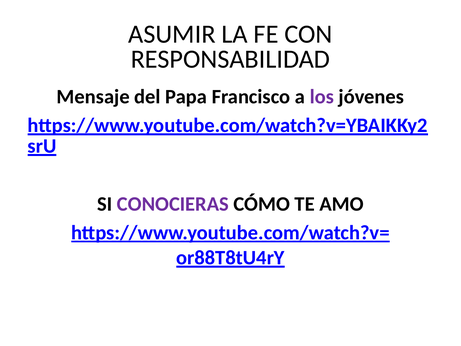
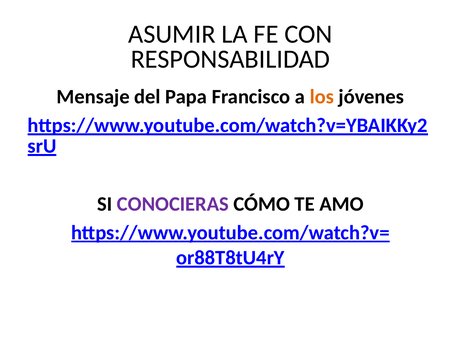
los colour: purple -> orange (322, 97)
